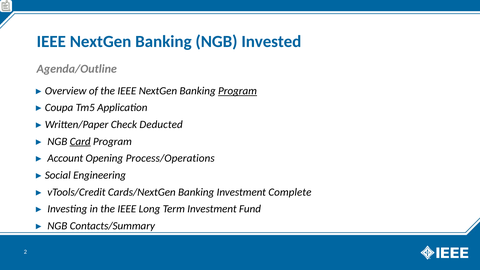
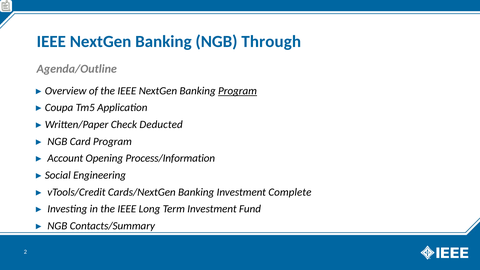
Invested: Invested -> Through (271, 42)
Card underline: present -> none (80, 141)
Process/Operations: Process/Operations -> Process/Information (170, 158)
